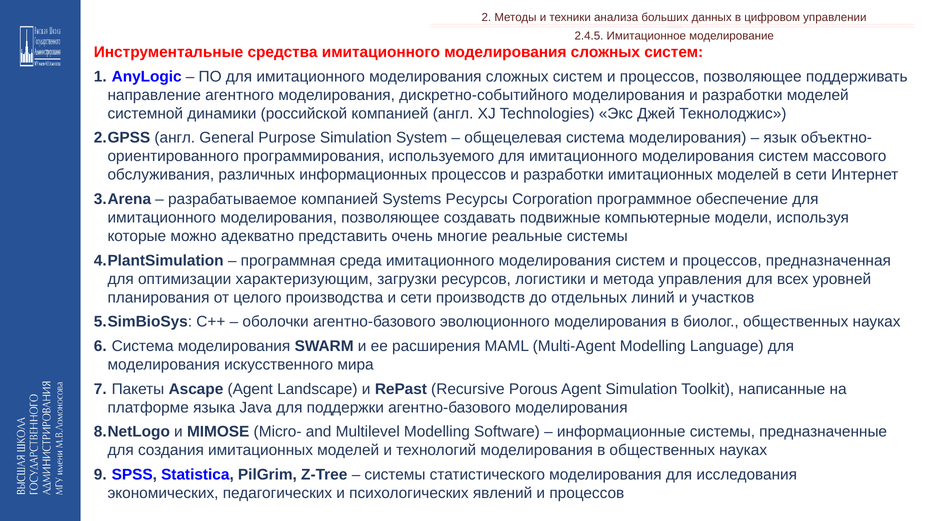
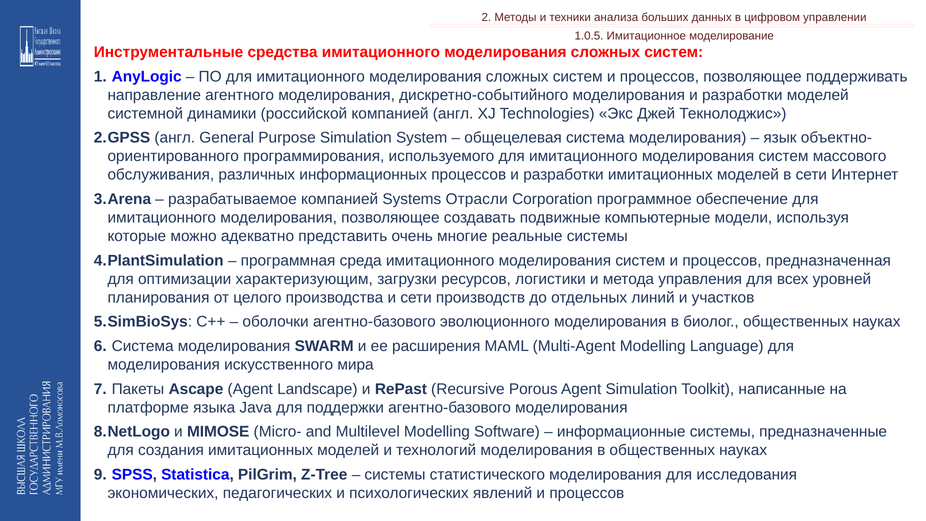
2.4.5: 2.4.5 -> 1.0.5 (589, 36)
Ресурсы: Ресурсы -> Отрасли (477, 199)
